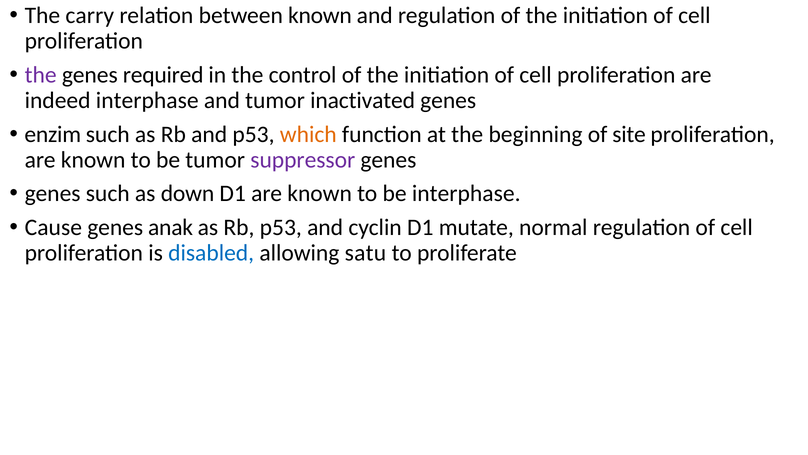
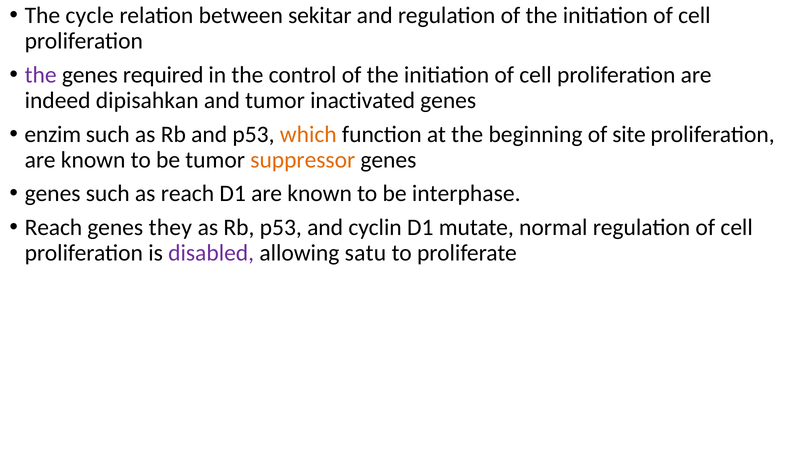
carry: carry -> cycle (90, 15)
between known: known -> sekitar (320, 15)
indeed interphase: interphase -> dipisahkan (147, 100)
suppressor colour: purple -> orange (303, 160)
as down: down -> reach (187, 193)
Cause: Cause -> Reach (53, 227)
anak: anak -> they (170, 227)
disabled colour: blue -> purple (211, 253)
